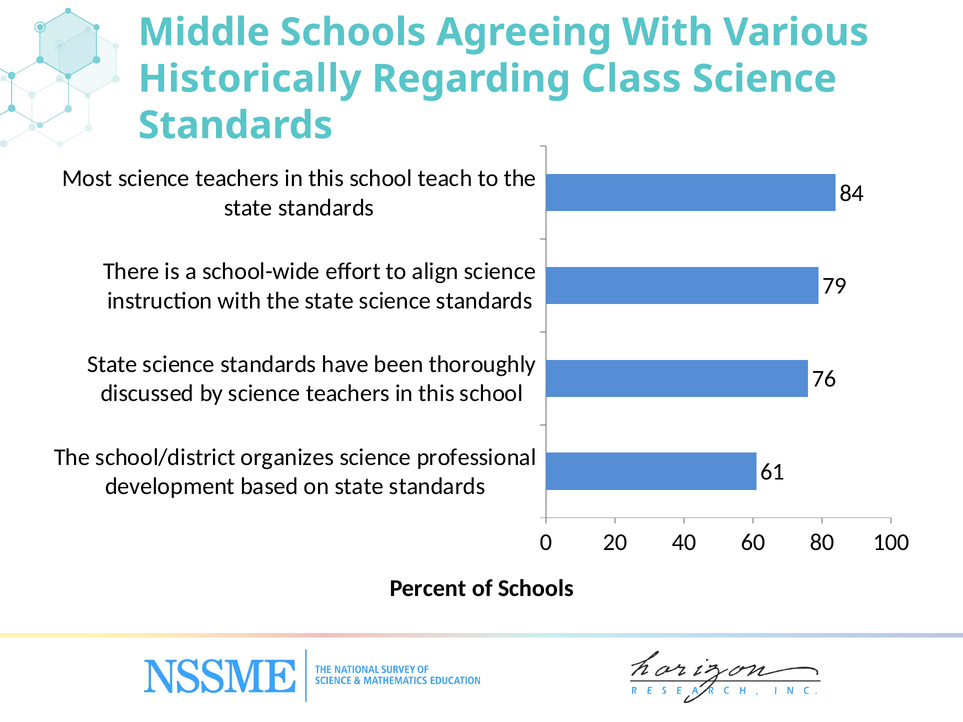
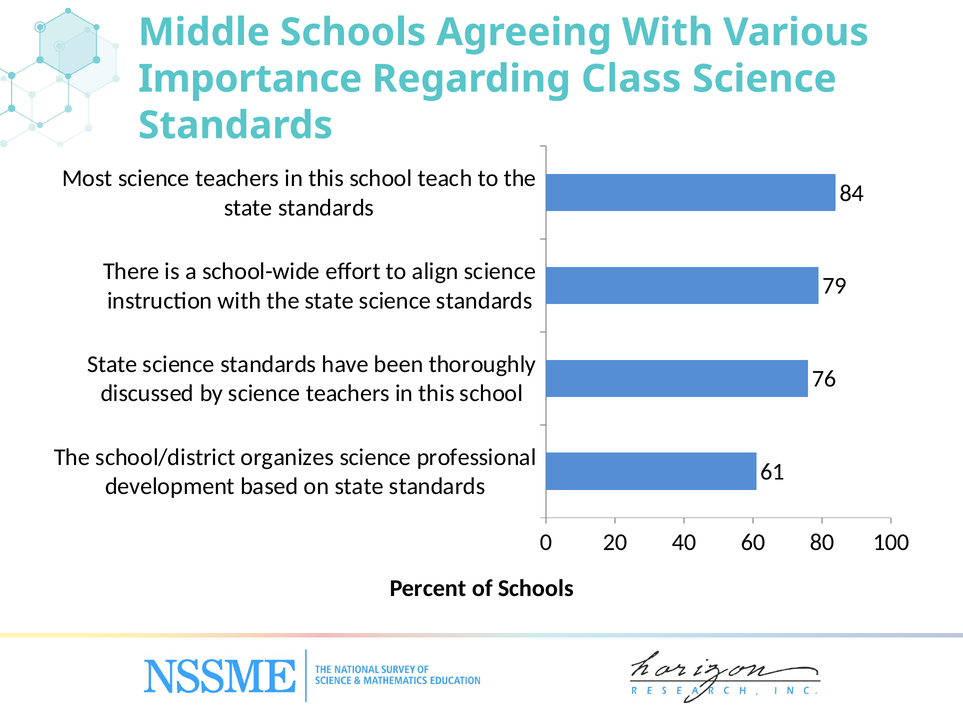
Historically: Historically -> Importance (250, 79)
